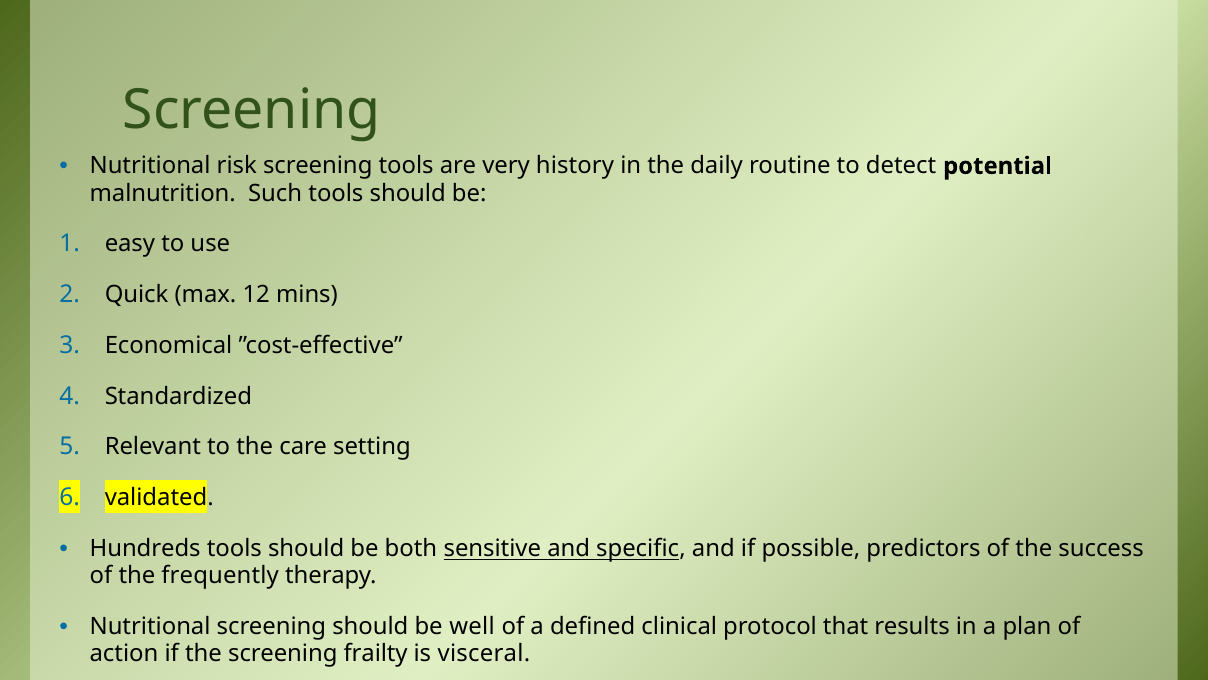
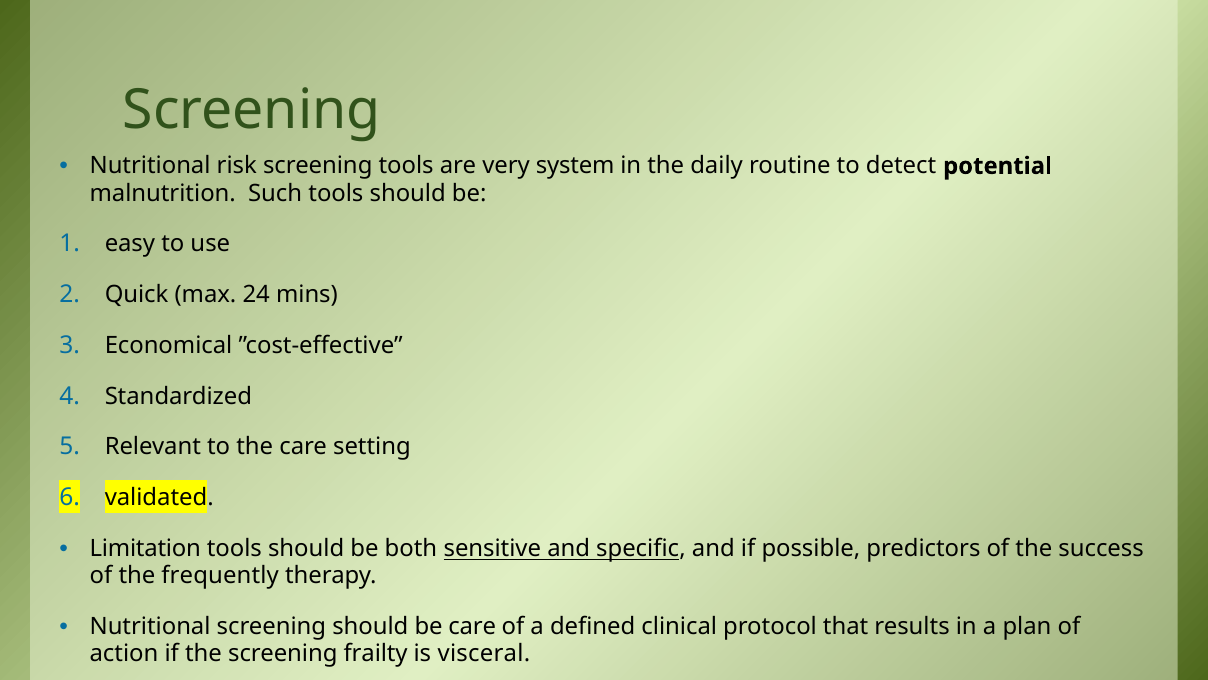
history: history -> system (575, 166)
12: 12 -> 24 (256, 295)
Hundreds: Hundreds -> Limitation (145, 548)
be well: well -> care (472, 626)
